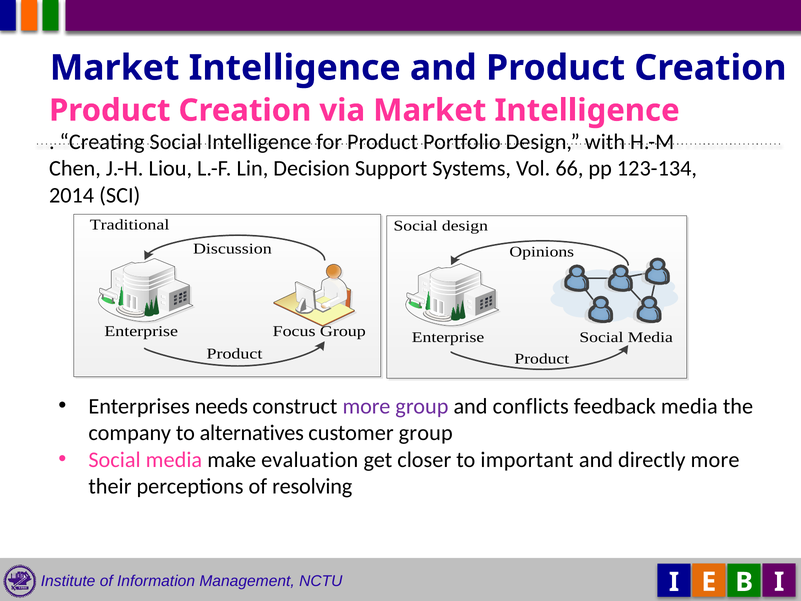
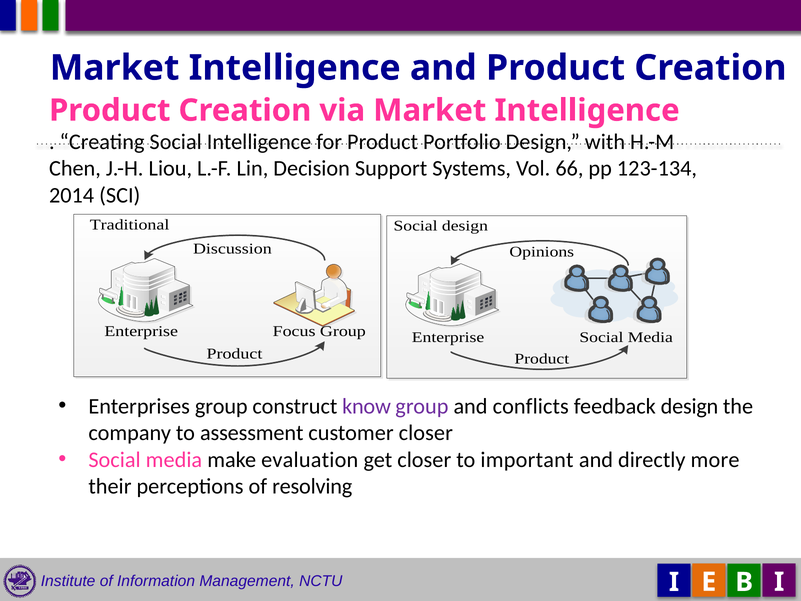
Enterprises needs: needs -> group (221, 406)
construct more: more -> know (367, 406)
feedback media: media -> design (690, 406)
alternatives: alternatives -> assessment (252, 433)
customer group: group -> closer (426, 433)
